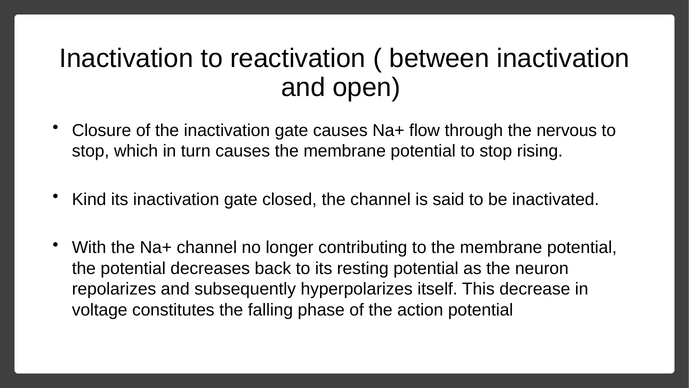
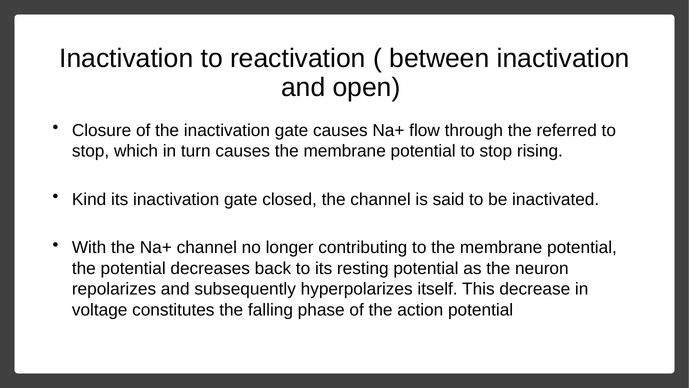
nervous: nervous -> referred (567, 130)
